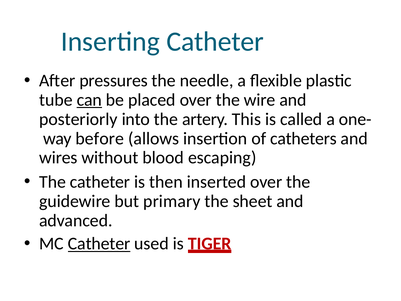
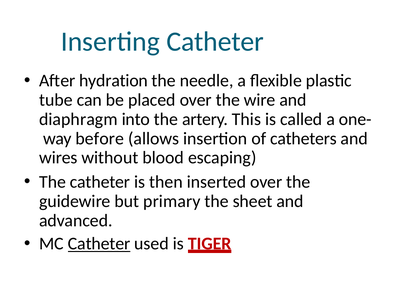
pressures: pressures -> hydration (114, 81)
can underline: present -> none (89, 100)
posteriorly: posteriorly -> diaphragm (78, 119)
